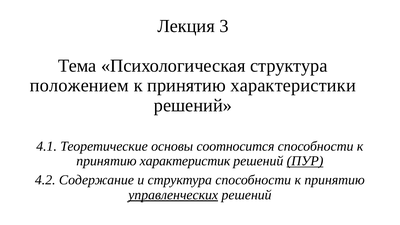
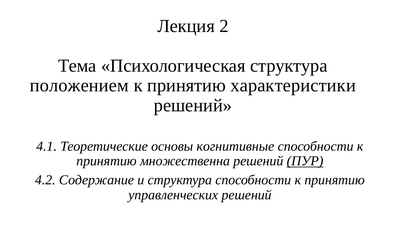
3: 3 -> 2 (224, 26)
соотносится: соотносится -> когнитивные (235, 146)
характеристик: характеристик -> множественна (185, 161)
управленческих underline: present -> none (173, 195)
